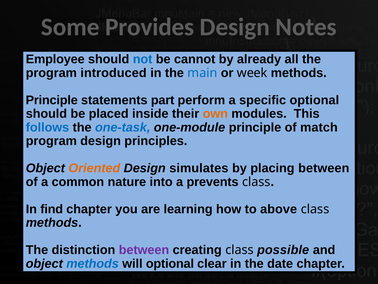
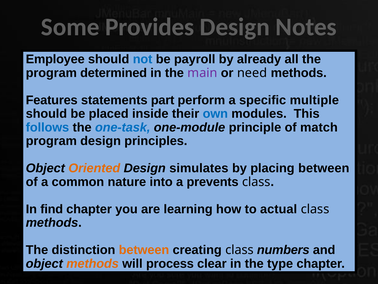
cannot: cannot -> payroll (195, 59)
introduced: introduced -> determined (114, 73)
main colour: blue -> purple (202, 73)
week: week -> need (252, 73)
Principle: Principle -> Features (52, 100)
specific optional: optional -> multiple (314, 100)
own colour: orange -> blue (215, 114)
above: above -> actual (279, 209)
between colour: purple -> orange (144, 250)
possible: possible -> numbers (283, 250)
methods colour: blue -> orange (93, 263)
will optional: optional -> process (170, 263)
date: date -> type (280, 263)
